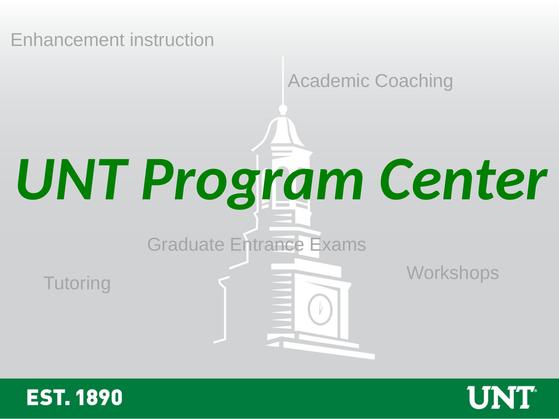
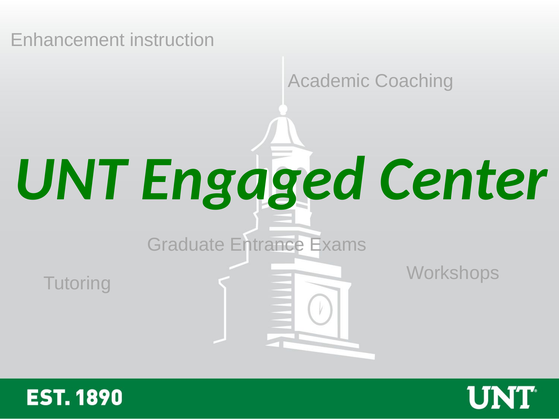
Program: Program -> Engaged (253, 179)
